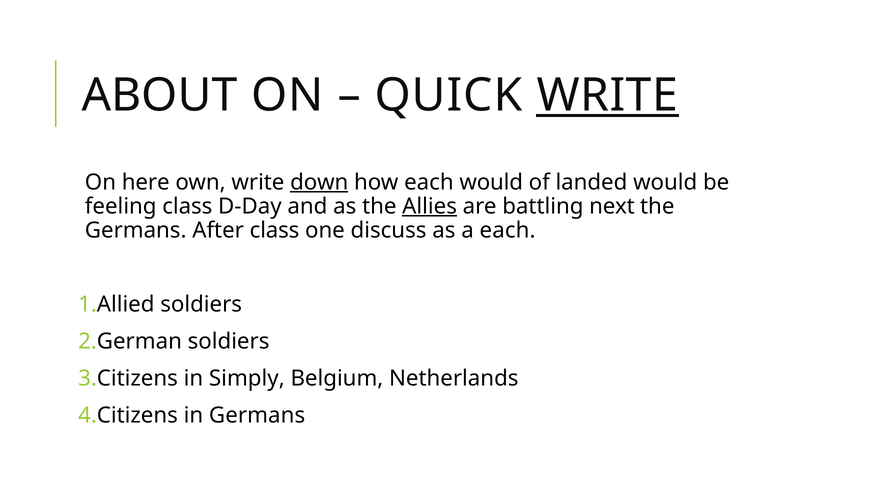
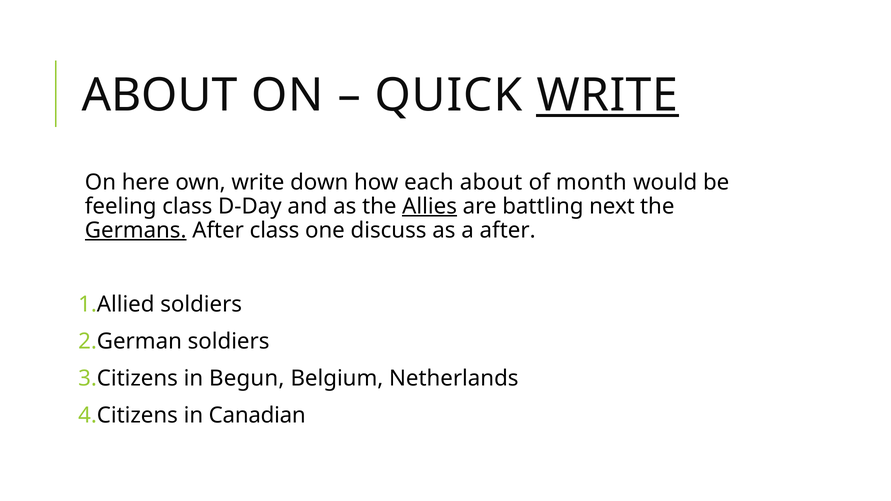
down underline: present -> none (319, 182)
each would: would -> about (491, 182)
landed: landed -> month (591, 182)
Germans underline: none -> present (136, 230)
a each: each -> after (508, 230)
Simply: Simply -> Begun (247, 379)
in Germans: Germans -> Canadian (257, 416)
